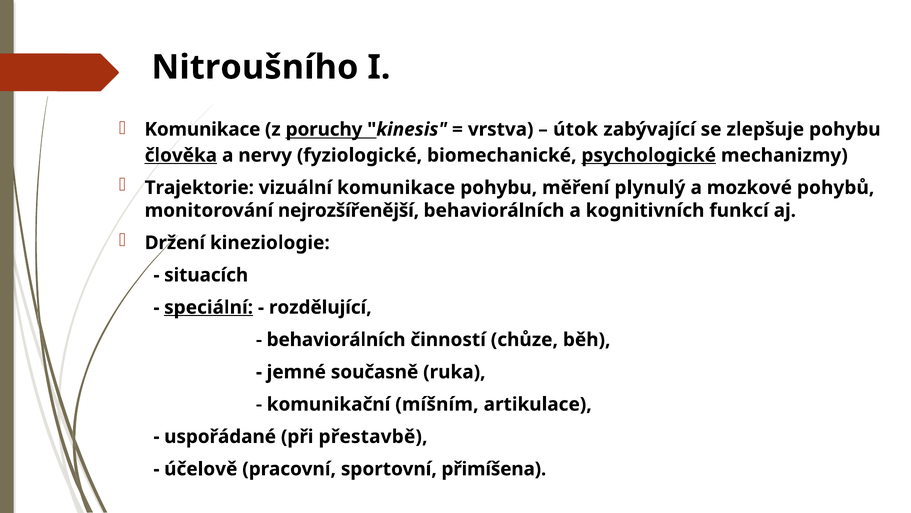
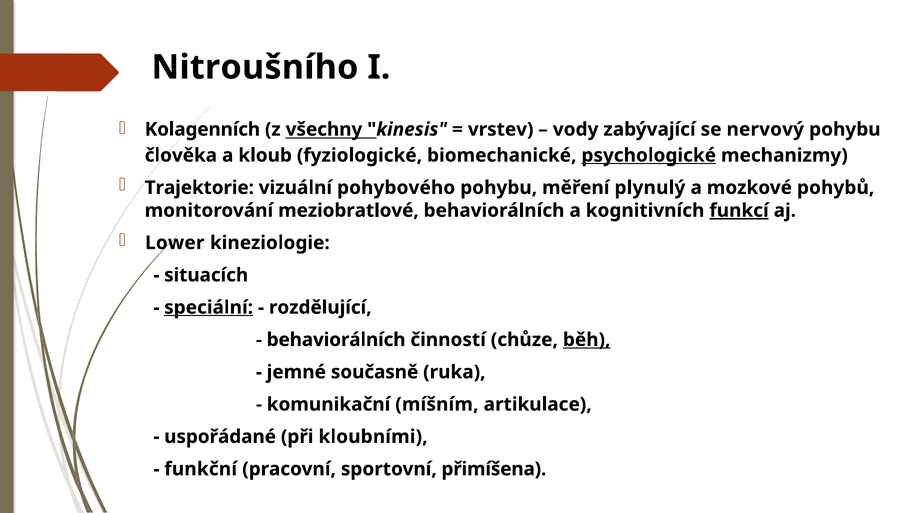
Komunikace: Komunikace -> Kolagenních (202, 129)
poruchy: poruchy -> všechny (324, 129)
vrstva: vrstva -> vrstev (501, 129)
útok: útok -> vody (576, 129)
zlepšuje: zlepšuje -> nervový (765, 129)
člověka underline: present -> none (181, 155)
nervy: nervy -> kloub (265, 155)
vizuální komunikace: komunikace -> pohybového (396, 187)
nejrozšířenější: nejrozšířenější -> meziobratlové (348, 210)
funkcí underline: none -> present (739, 210)
Držení: Držení -> Lower (175, 243)
běh underline: none -> present (587, 339)
přestavbě: přestavbě -> kloubními (373, 436)
účelově: účelově -> funkční (201, 469)
